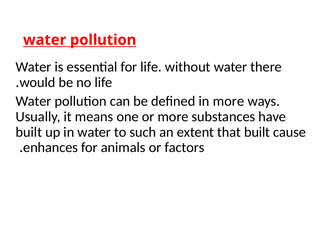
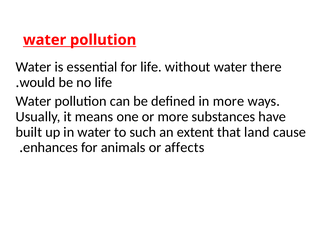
that built: built -> land (257, 132)
factors: factors -> affects (184, 147)
